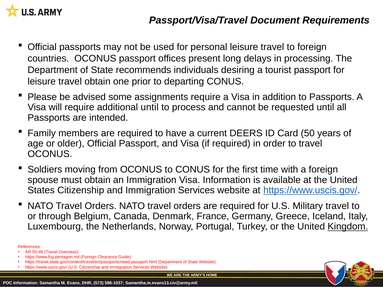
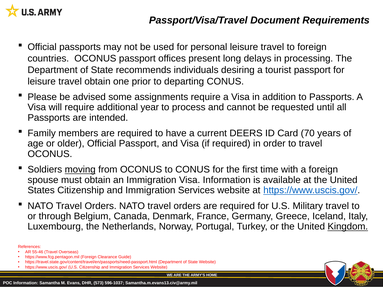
additional until: until -> year (150, 107)
50: 50 -> 70 (308, 133)
moving underline: none -> present (80, 170)
